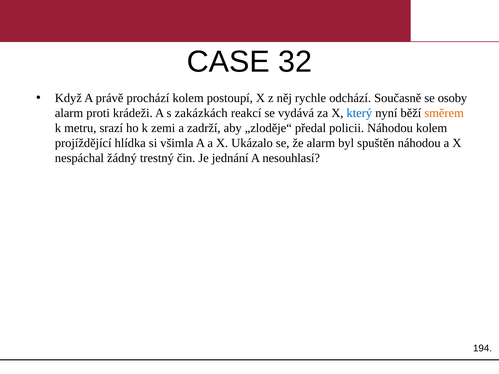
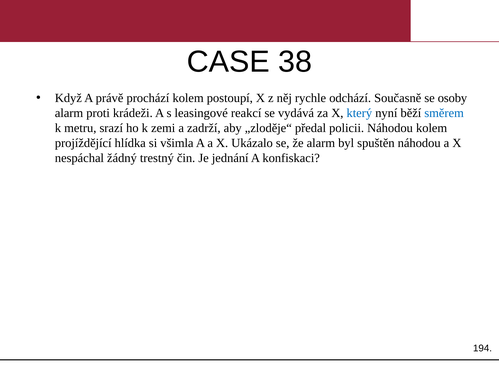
32: 32 -> 38 (295, 62)
zakázkách: zakázkách -> leasingové (201, 113)
směrem colour: orange -> blue (444, 113)
nesouhlasí: nesouhlasí -> konfiskaci (291, 158)
